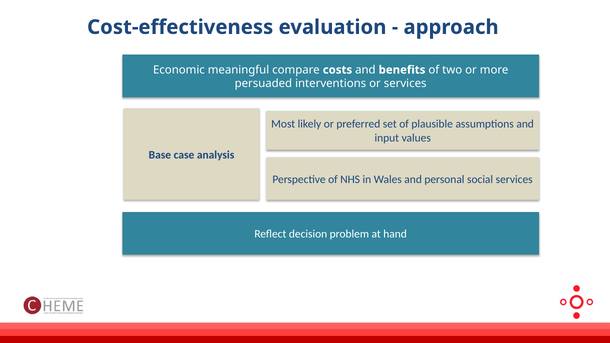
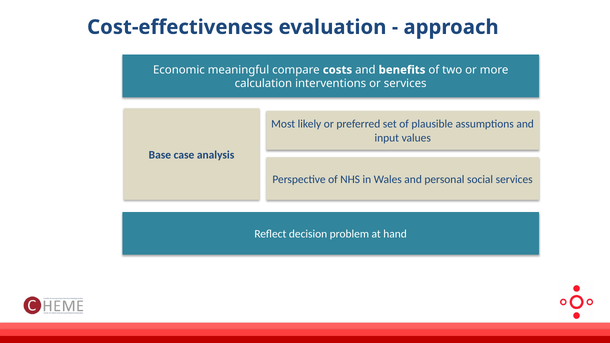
persuaded: persuaded -> calculation (263, 84)
